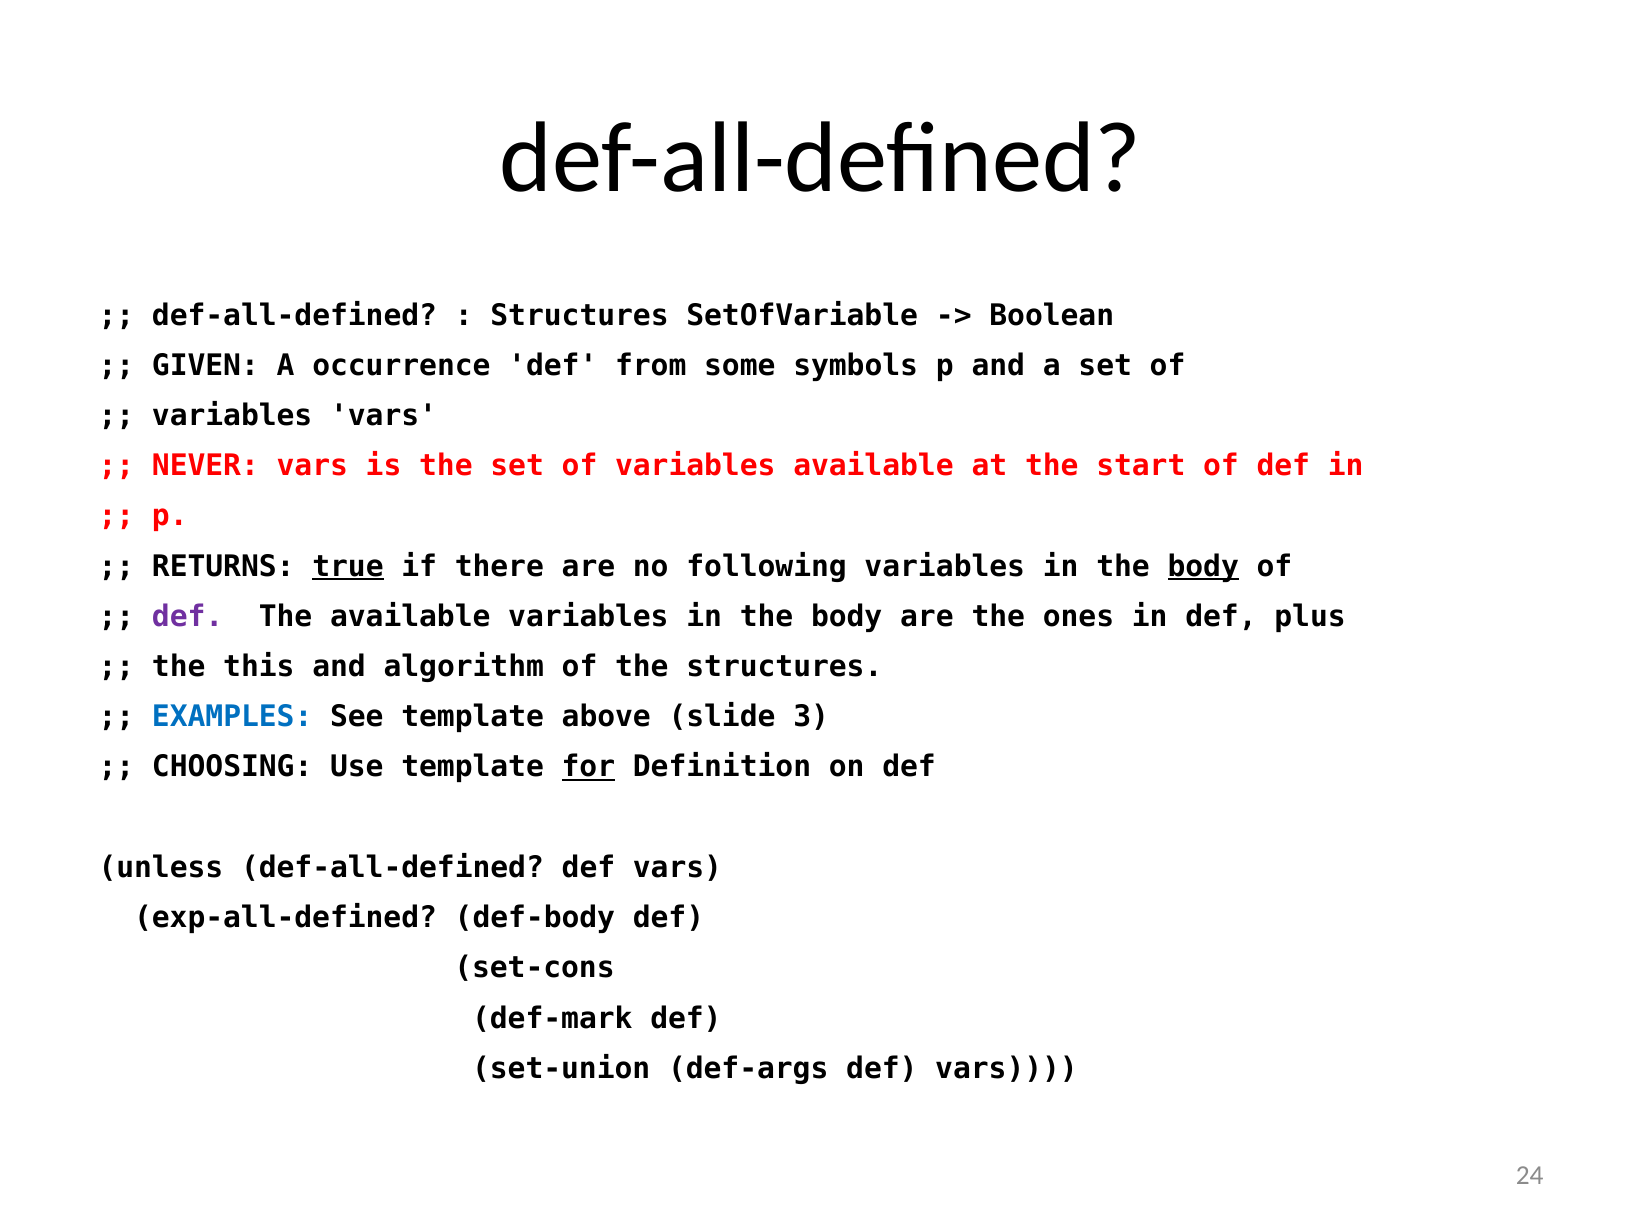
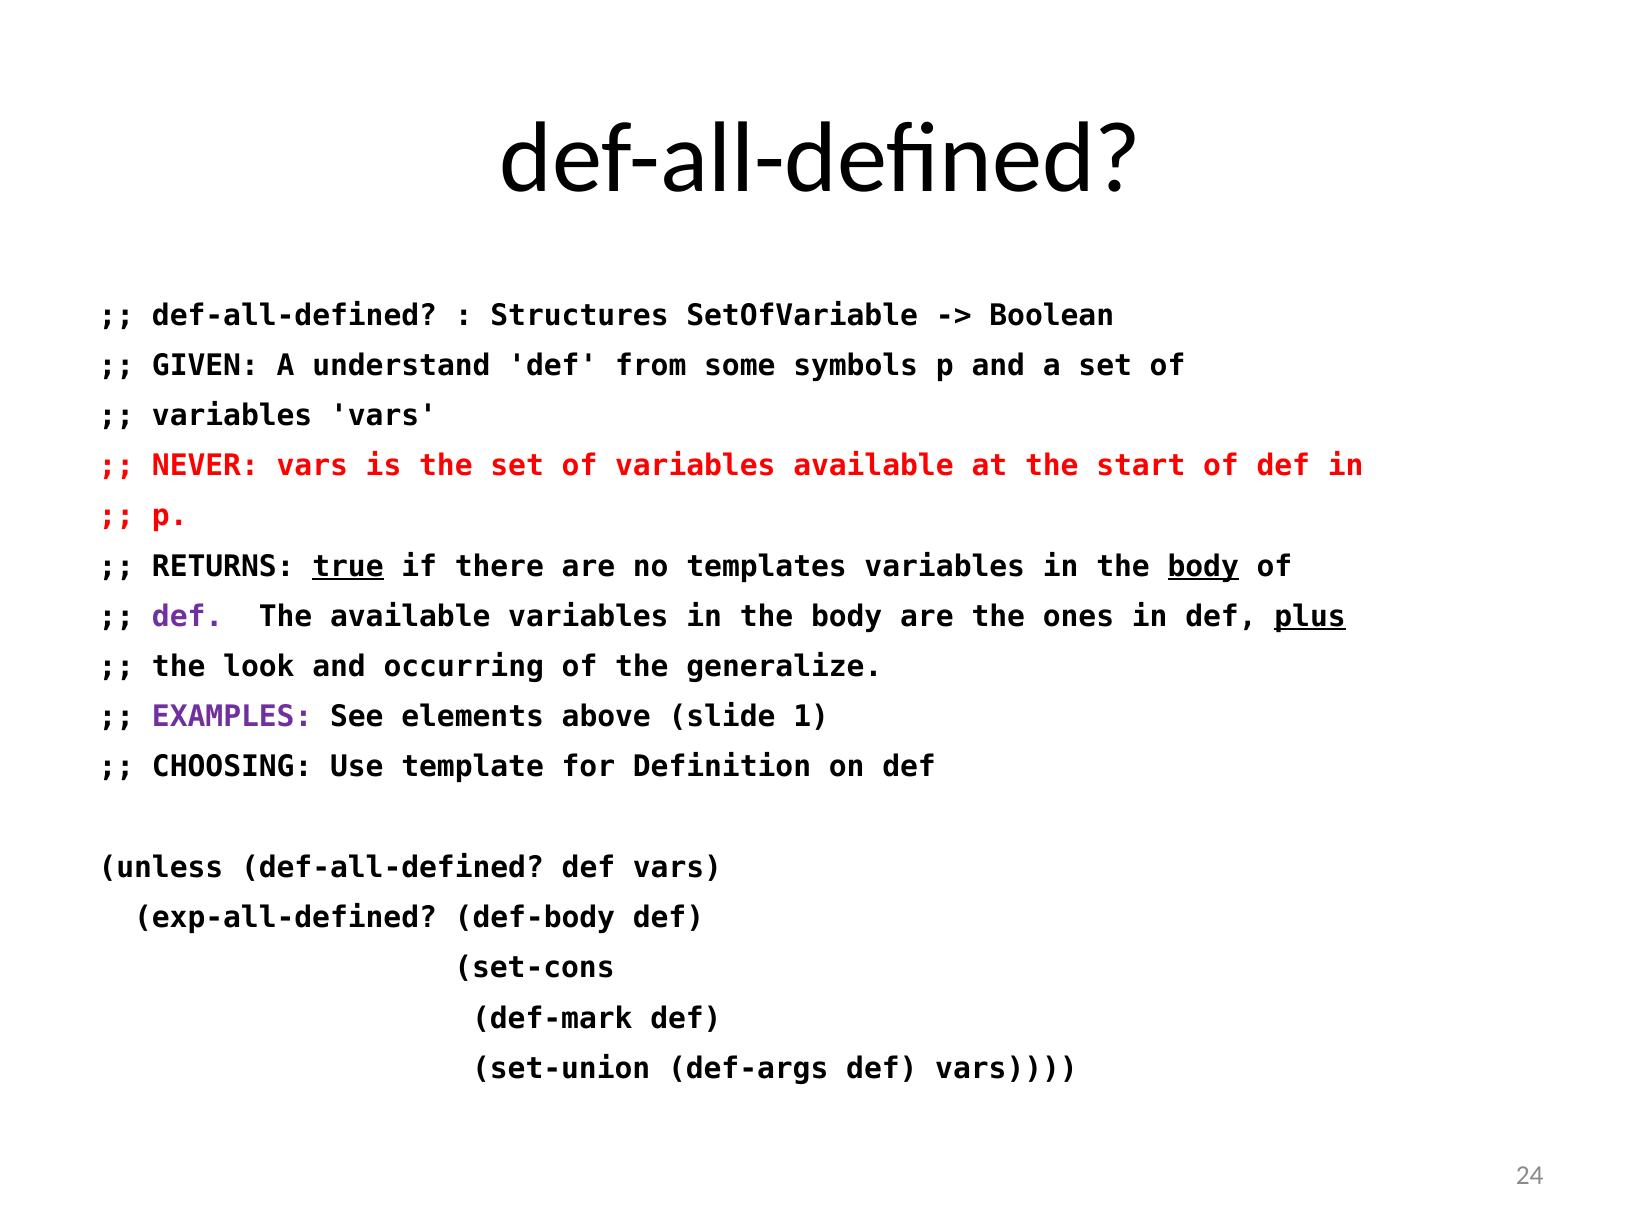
occurrence: occurrence -> understand (401, 366)
following: following -> templates (767, 567)
plus underline: none -> present (1310, 617)
this: this -> look (259, 667)
algorithm: algorithm -> occurring (464, 667)
the structures: structures -> generalize (784, 667)
EXAMPLES colour: blue -> purple (232, 717)
See template: template -> elements (473, 717)
3: 3 -> 1 (811, 717)
for underline: present -> none (588, 768)
